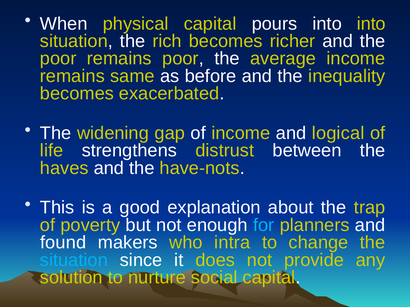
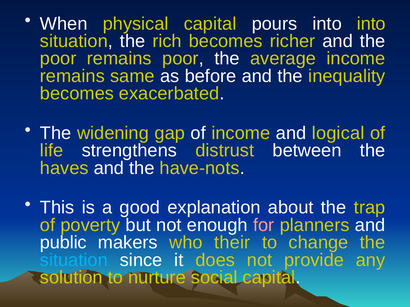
for colour: light blue -> pink (264, 225)
found: found -> public (63, 243)
intra: intra -> their (232, 243)
